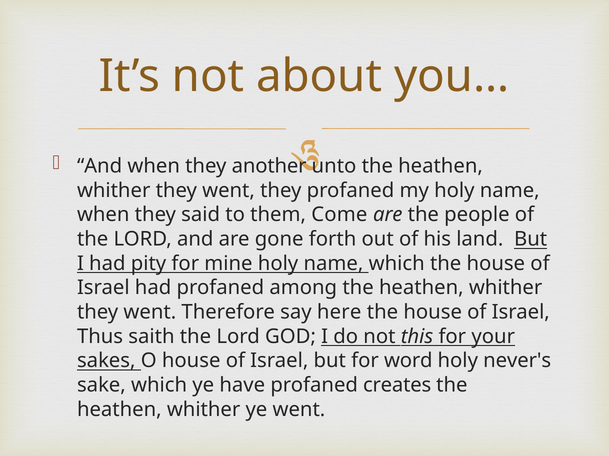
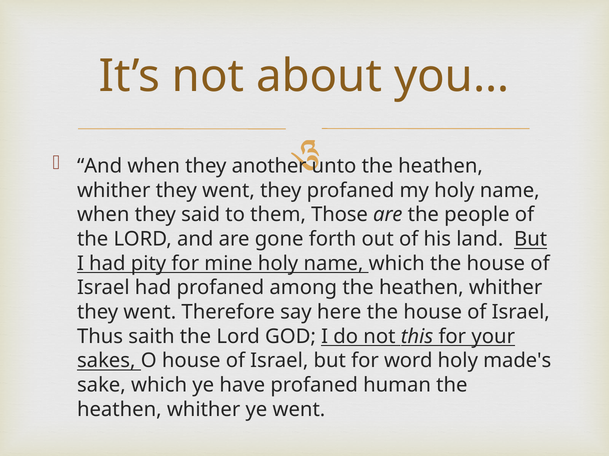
Come: Come -> Those (340, 215)
never's: never's -> made's (517, 361)
creates: creates -> human (397, 386)
